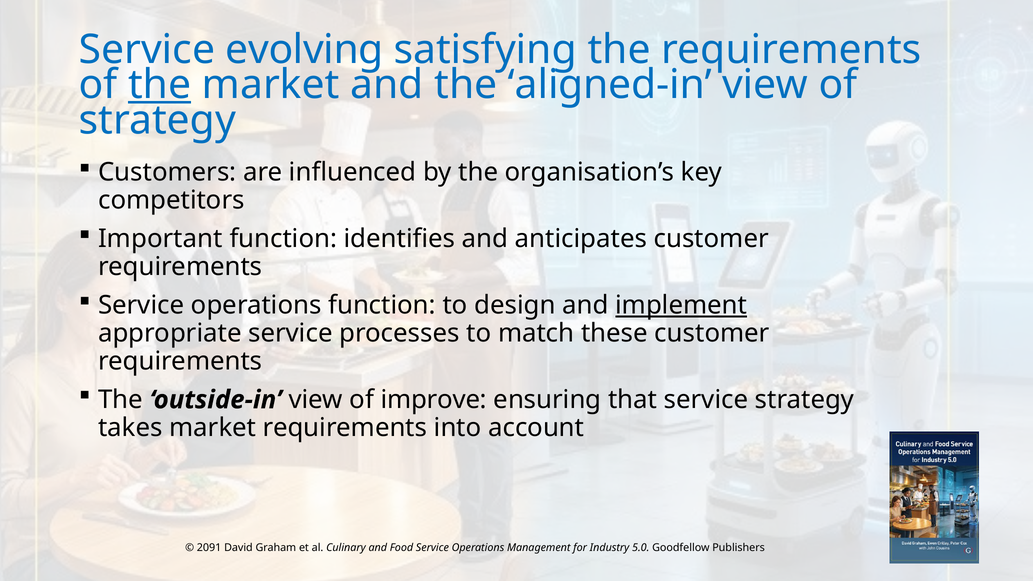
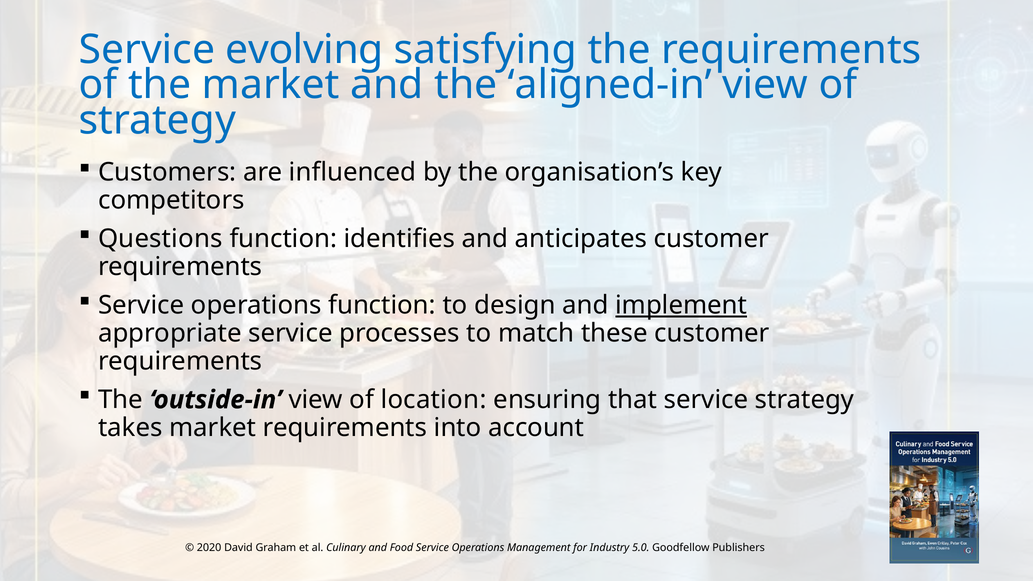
the underline: present -> none (160, 85)
Important: Important -> Questions (160, 239)
improve: improve -> location (434, 400)
2091: 2091 -> 2020 (209, 548)
